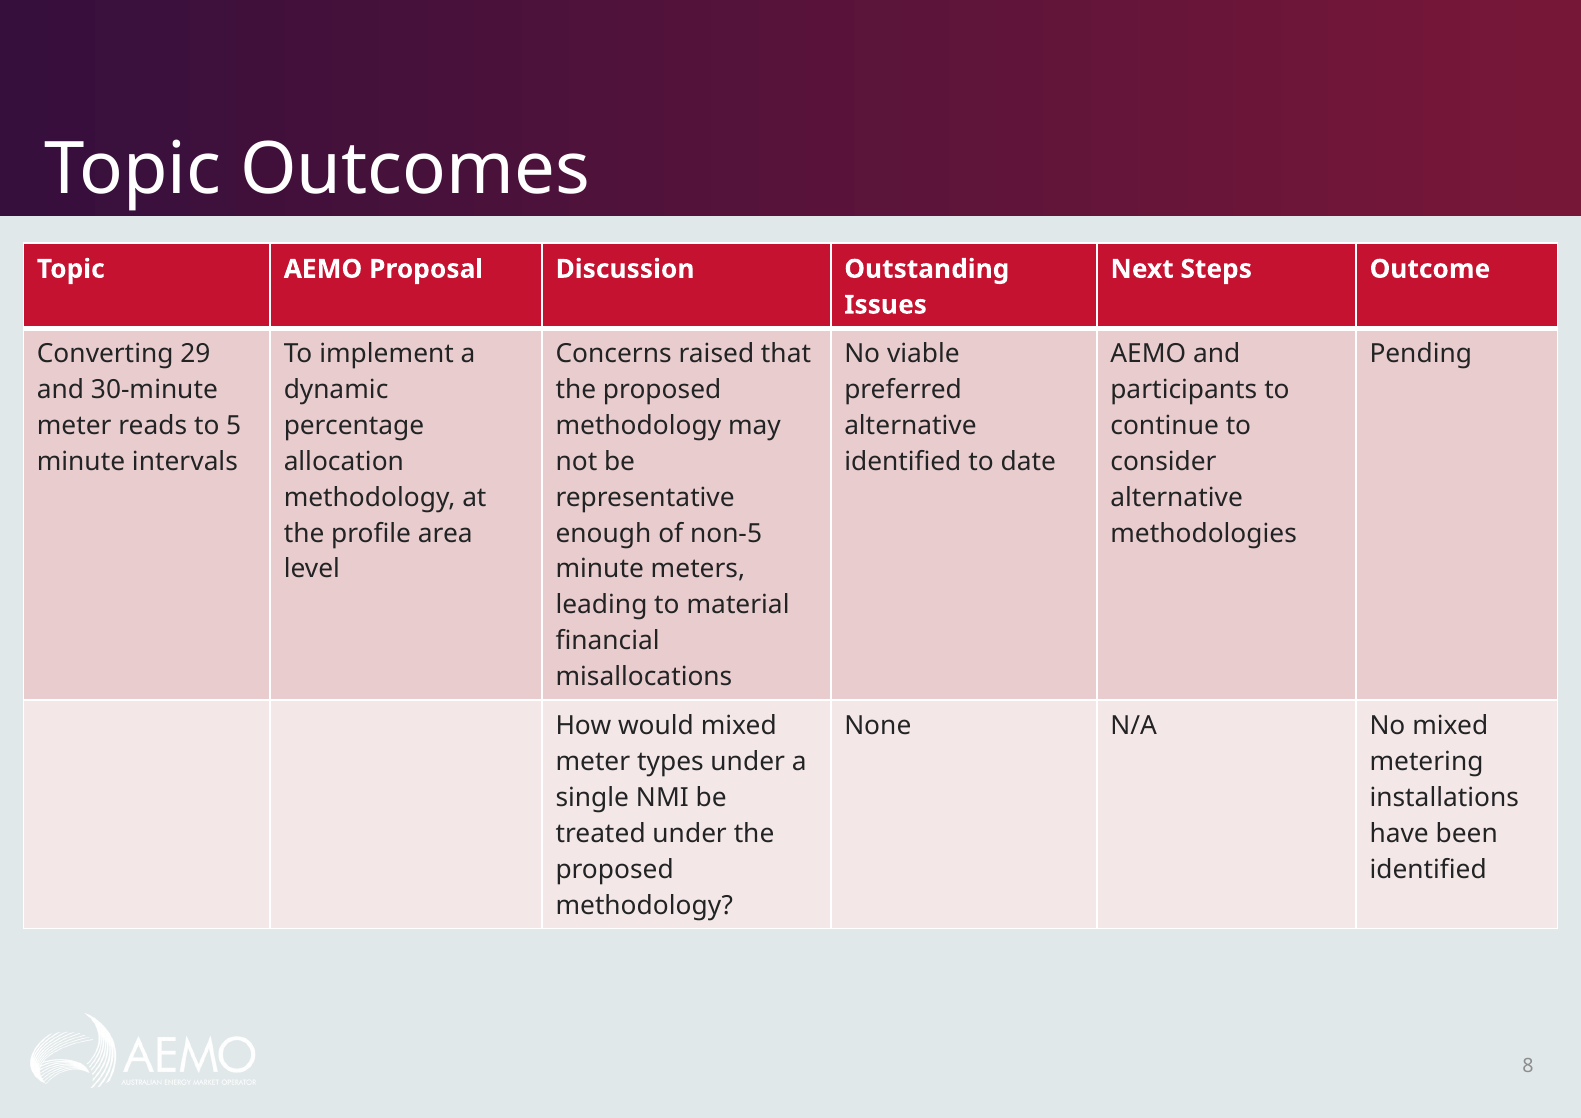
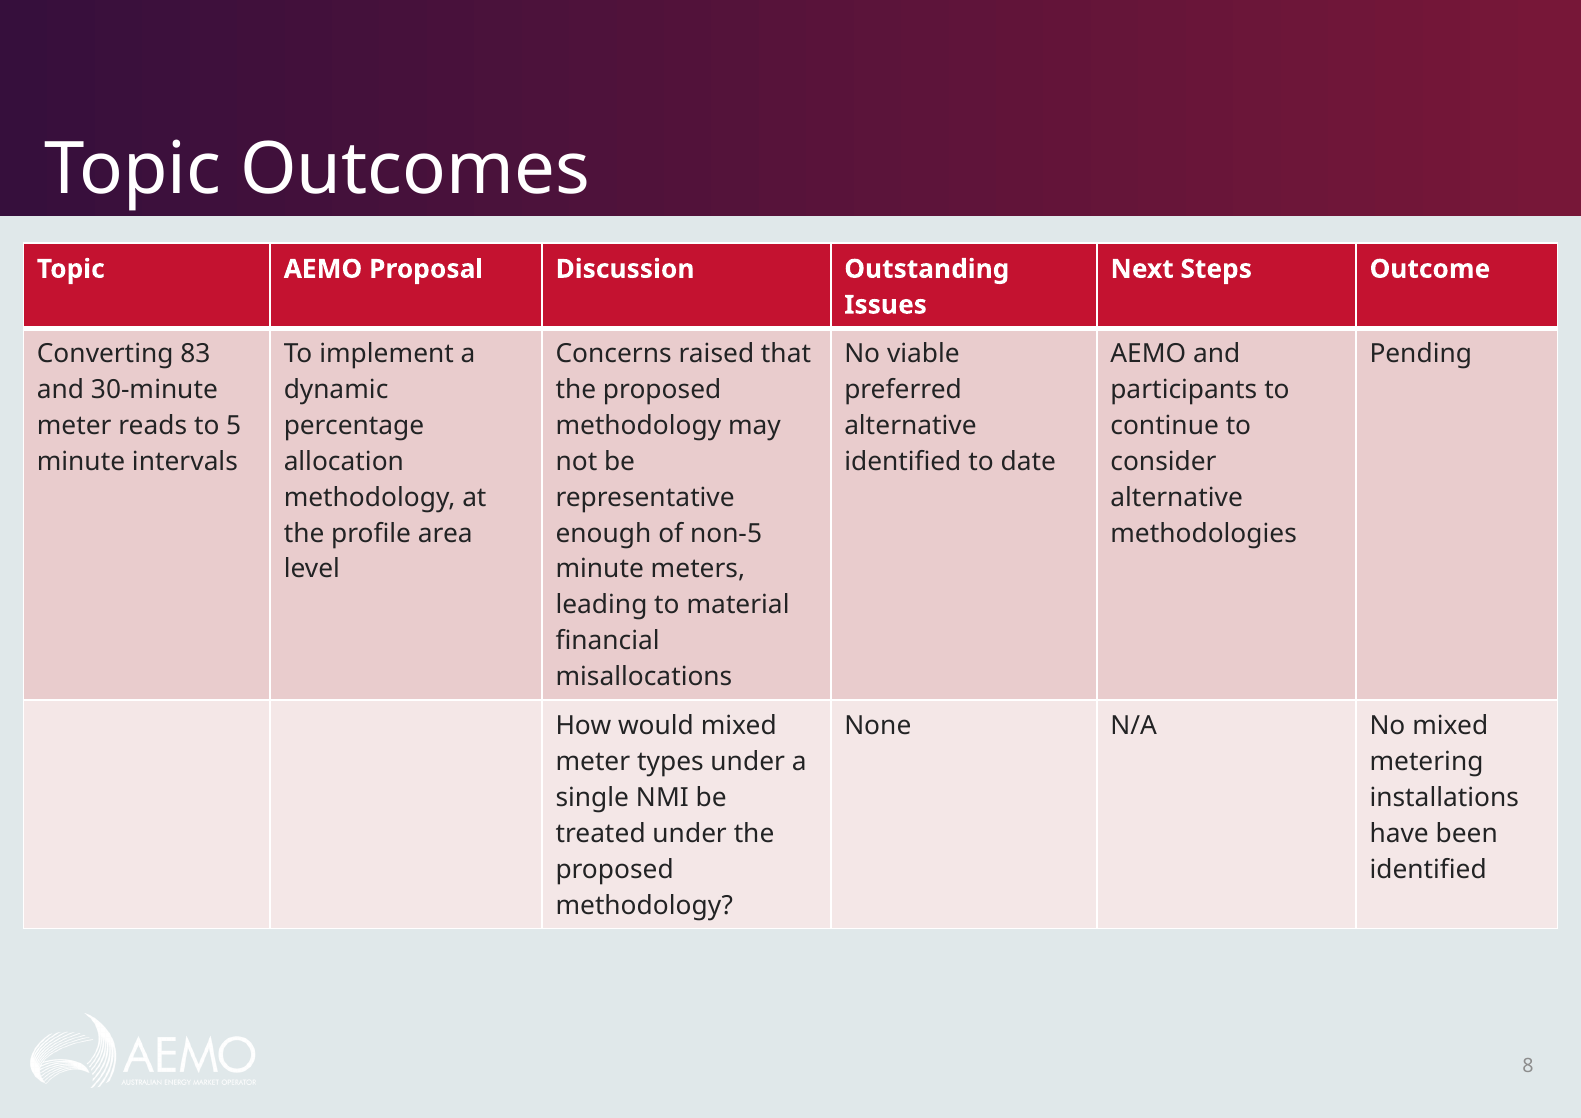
29: 29 -> 83 (195, 354)
